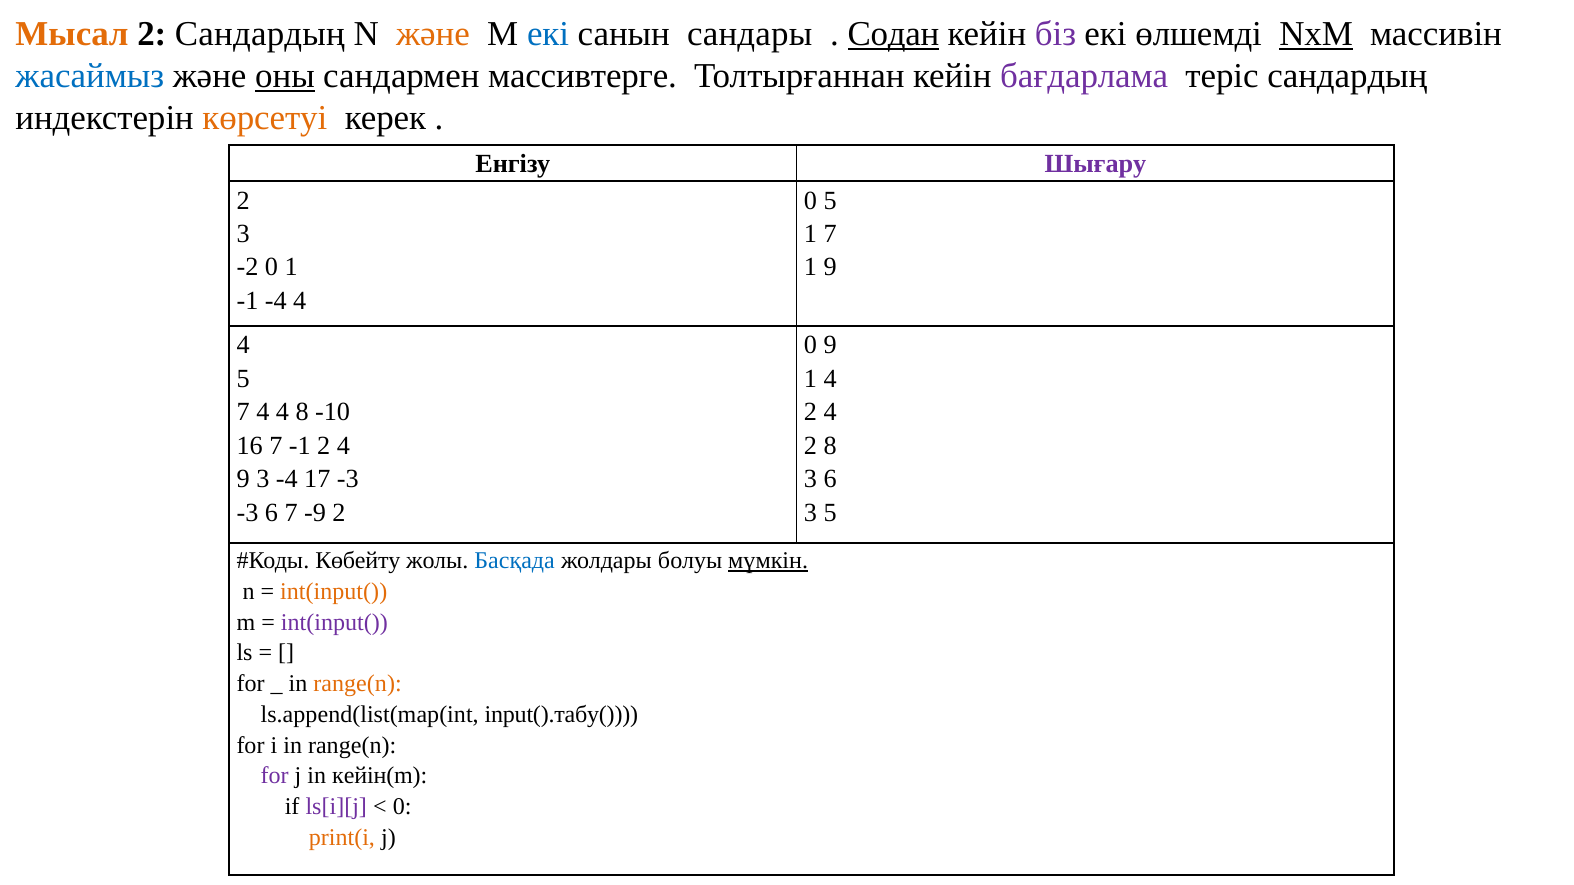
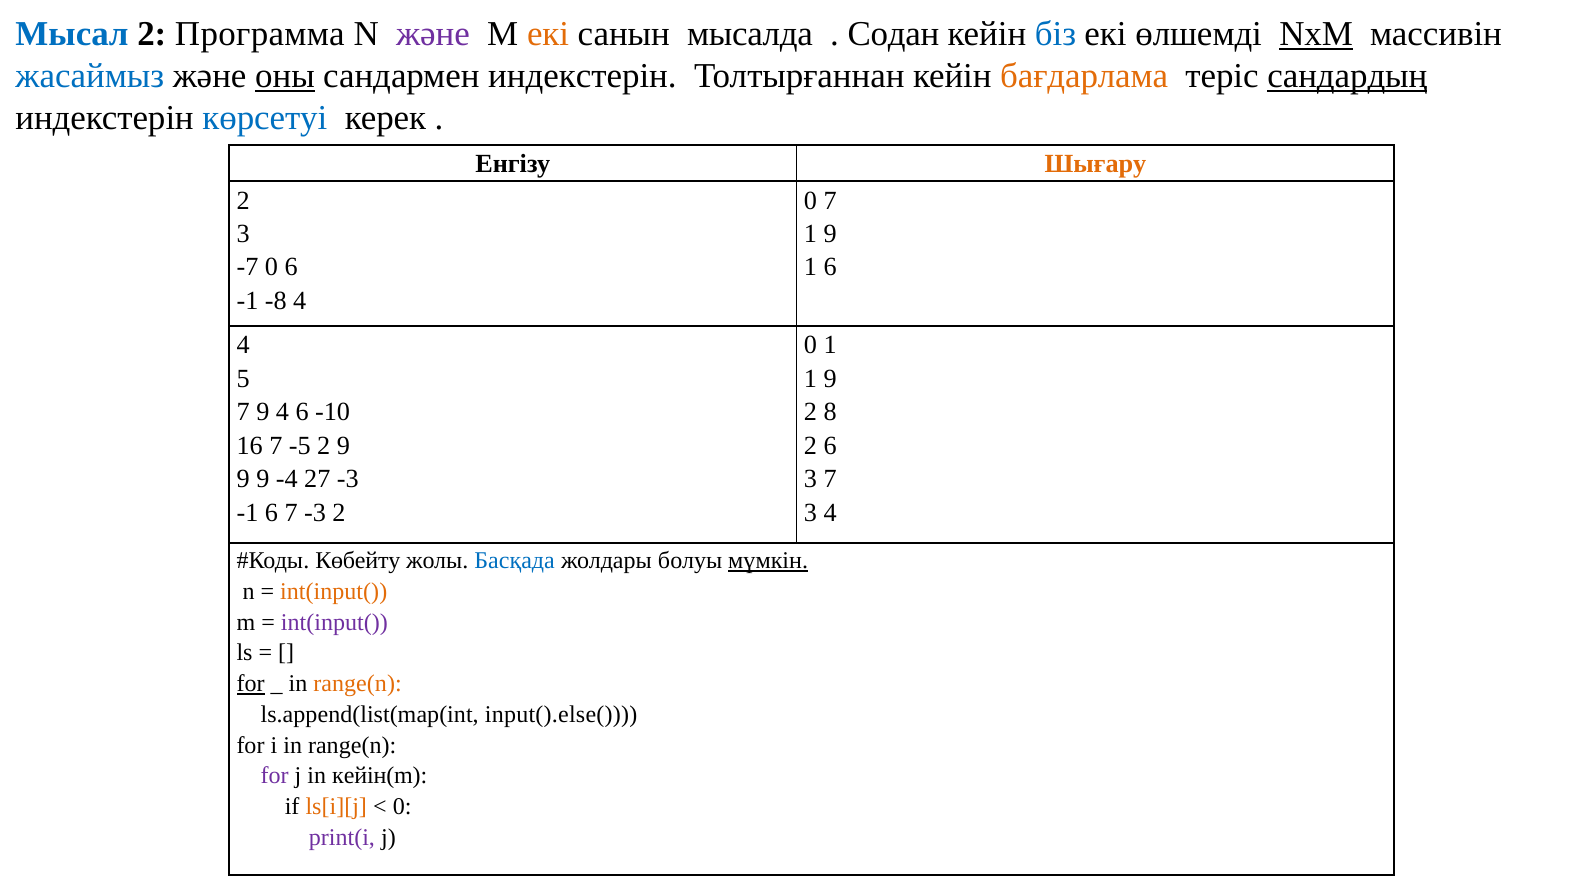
Мысал colour: orange -> blue (72, 34)
2 Сандардың: Сандардың -> Программа (260, 34)
және colour: orange -> purple (433, 34)
екі colour: blue -> orange (548, 34)
сандары: сандары -> мысалда (750, 34)
Содан underline: present -> none (893, 34)
біз colour: purple -> blue (1055, 34)
сандармен массивтерге: массивтерге -> индекстерін (582, 76)
бағдарлама colour: purple -> orange (1084, 76)
сандардың underline: none -> present (1347, 76)
көрсетуі colour: orange -> blue (265, 118)
Шығару colour: purple -> orange (1095, 164)
0 5: 5 -> 7 (830, 200)
7: 7 -> 9 (830, 234)
-2: -2 -> -7 (248, 267)
0 1: 1 -> 6 (291, 267)
1 9: 9 -> 6 (830, 267)
-1 -4: -4 -> -8 (276, 301)
0 9: 9 -> 1 (830, 345)
4: 4 -> 9 (830, 379)
7 4: 4 -> 9 (263, 412)
4 8: 8 -> 6 (302, 412)
4: 4 -> 8 (830, 412)
7 -1: -1 -> -5 (300, 446)
4: 4 -> 9 (343, 446)
2 8: 8 -> 6 (830, 446)
3: 3 -> 9 (263, 479)
17: 17 -> 27 (317, 479)
3 6: 6 -> 7 (830, 479)
-3: -3 -> -1 (248, 513)
7 -9: -9 -> -3 (315, 513)
3 5: 5 -> 4 (830, 513)
for underline: none -> present (251, 684)
input().табу(: input().табу( -> input().else( (561, 715)
ls[i][j colour: purple -> orange (336, 807)
print(i colour: orange -> purple (342, 838)
